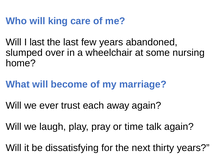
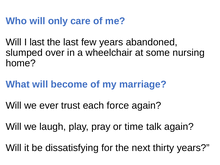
king: king -> only (58, 21)
away: away -> force (118, 106)
